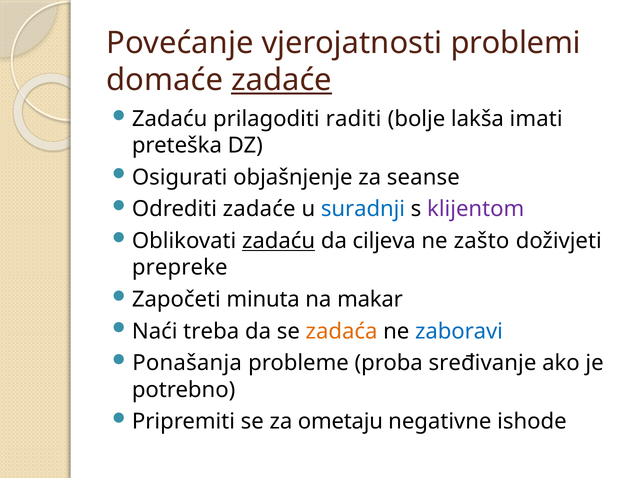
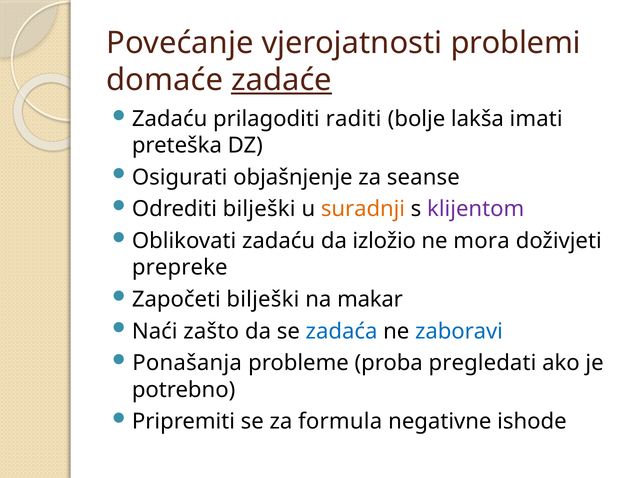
Odrediti zadaće: zadaće -> bilješki (259, 209)
suradnji colour: blue -> orange (363, 209)
zadaću underline: present -> none (279, 241)
ciljeva: ciljeva -> izložio (384, 241)
zašto: zašto -> mora (482, 241)
Započeti minuta: minuta -> bilješki (263, 300)
treba: treba -> zašto (211, 332)
zadaća colour: orange -> blue (342, 332)
sređivanje: sređivanje -> pregledati (482, 364)
ometaju: ometaju -> formula (340, 422)
